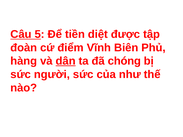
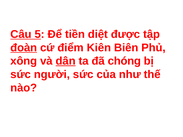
đoàn underline: none -> present (24, 48)
Vĩnh: Vĩnh -> Kiên (99, 48)
hàng: hàng -> xông (24, 61)
